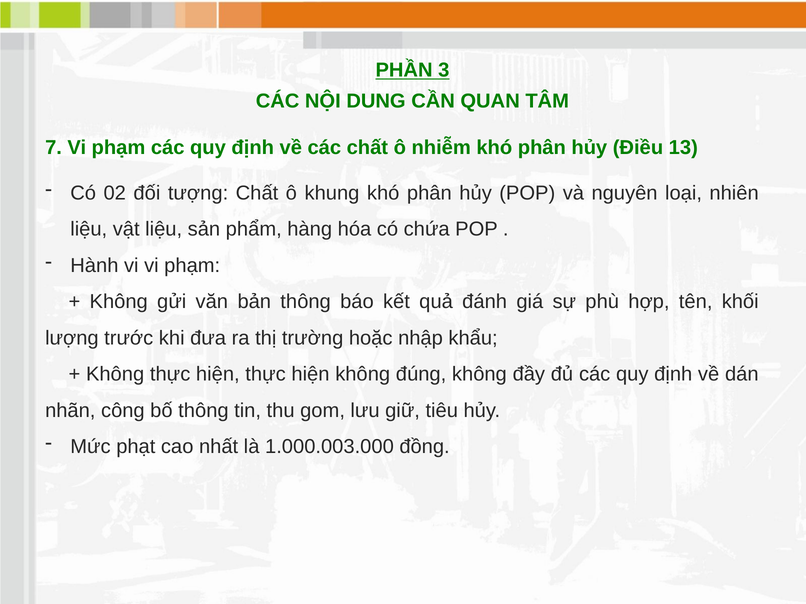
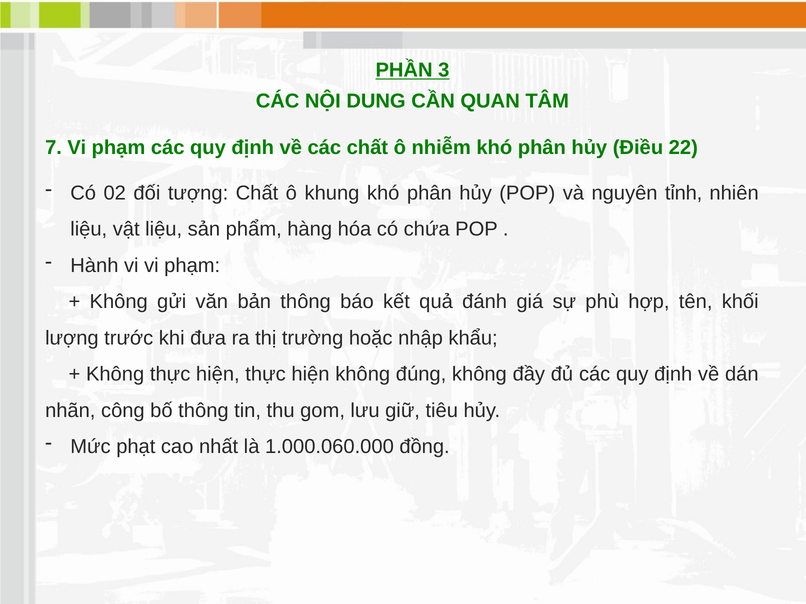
13: 13 -> 22 (683, 148)
loại: loại -> tỉnh (684, 193)
1.000.003.000: 1.000.003.000 -> 1.000.060.000 (329, 447)
